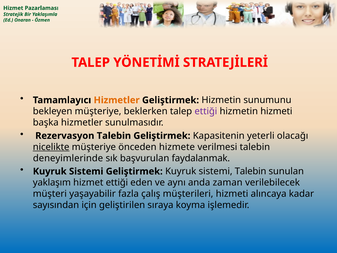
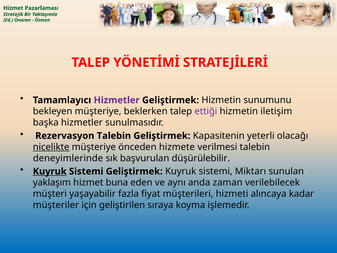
Hizmetler colour: orange -> purple (117, 100)
hizmetin hizmeti: hizmeti -> iletişim (276, 111)
faydalanmak: faydalanmak -> düşürülebilir (201, 158)
Kuyruk underline: none -> present (50, 171)
sistemi Talebin: Talebin -> Miktarı (250, 171)
hizmet ettiği: ettiği -> buna (117, 182)
çalış: çalış -> fiyat (151, 194)
sayısından: sayısından -> müşteriler (56, 205)
